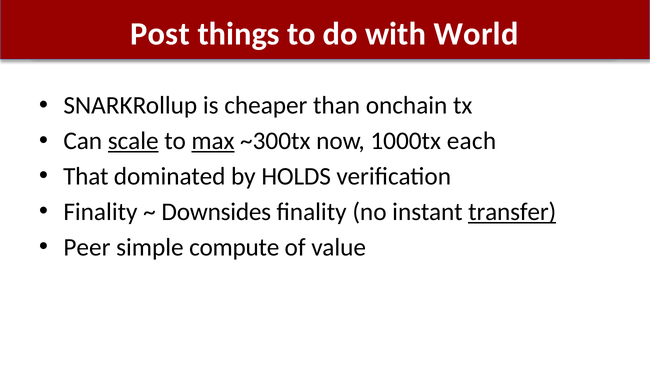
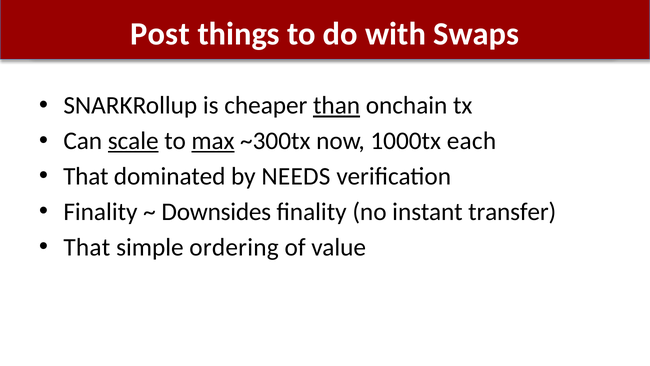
World: World -> Swaps (476, 34)
than underline: none -> present (337, 106)
HOLDS: HOLDS -> NEEDS (296, 176)
transfer underline: present -> none (512, 212)
Peer: Peer -> That (87, 247)
compute: compute -> ordering (234, 247)
